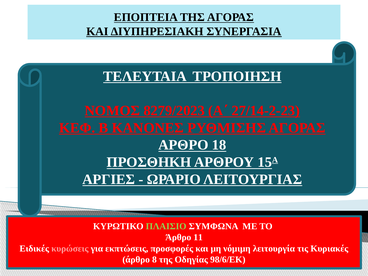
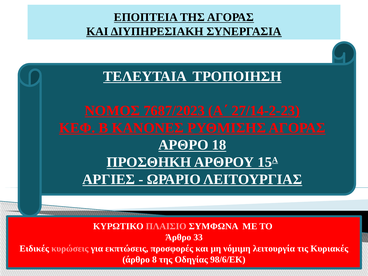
8279/2023: 8279/2023 -> 7687/2023 (174, 111)
ΠΛΑΙΣΙΟ colour: light green -> pink (166, 226)
11: 11 -> 33 (198, 237)
